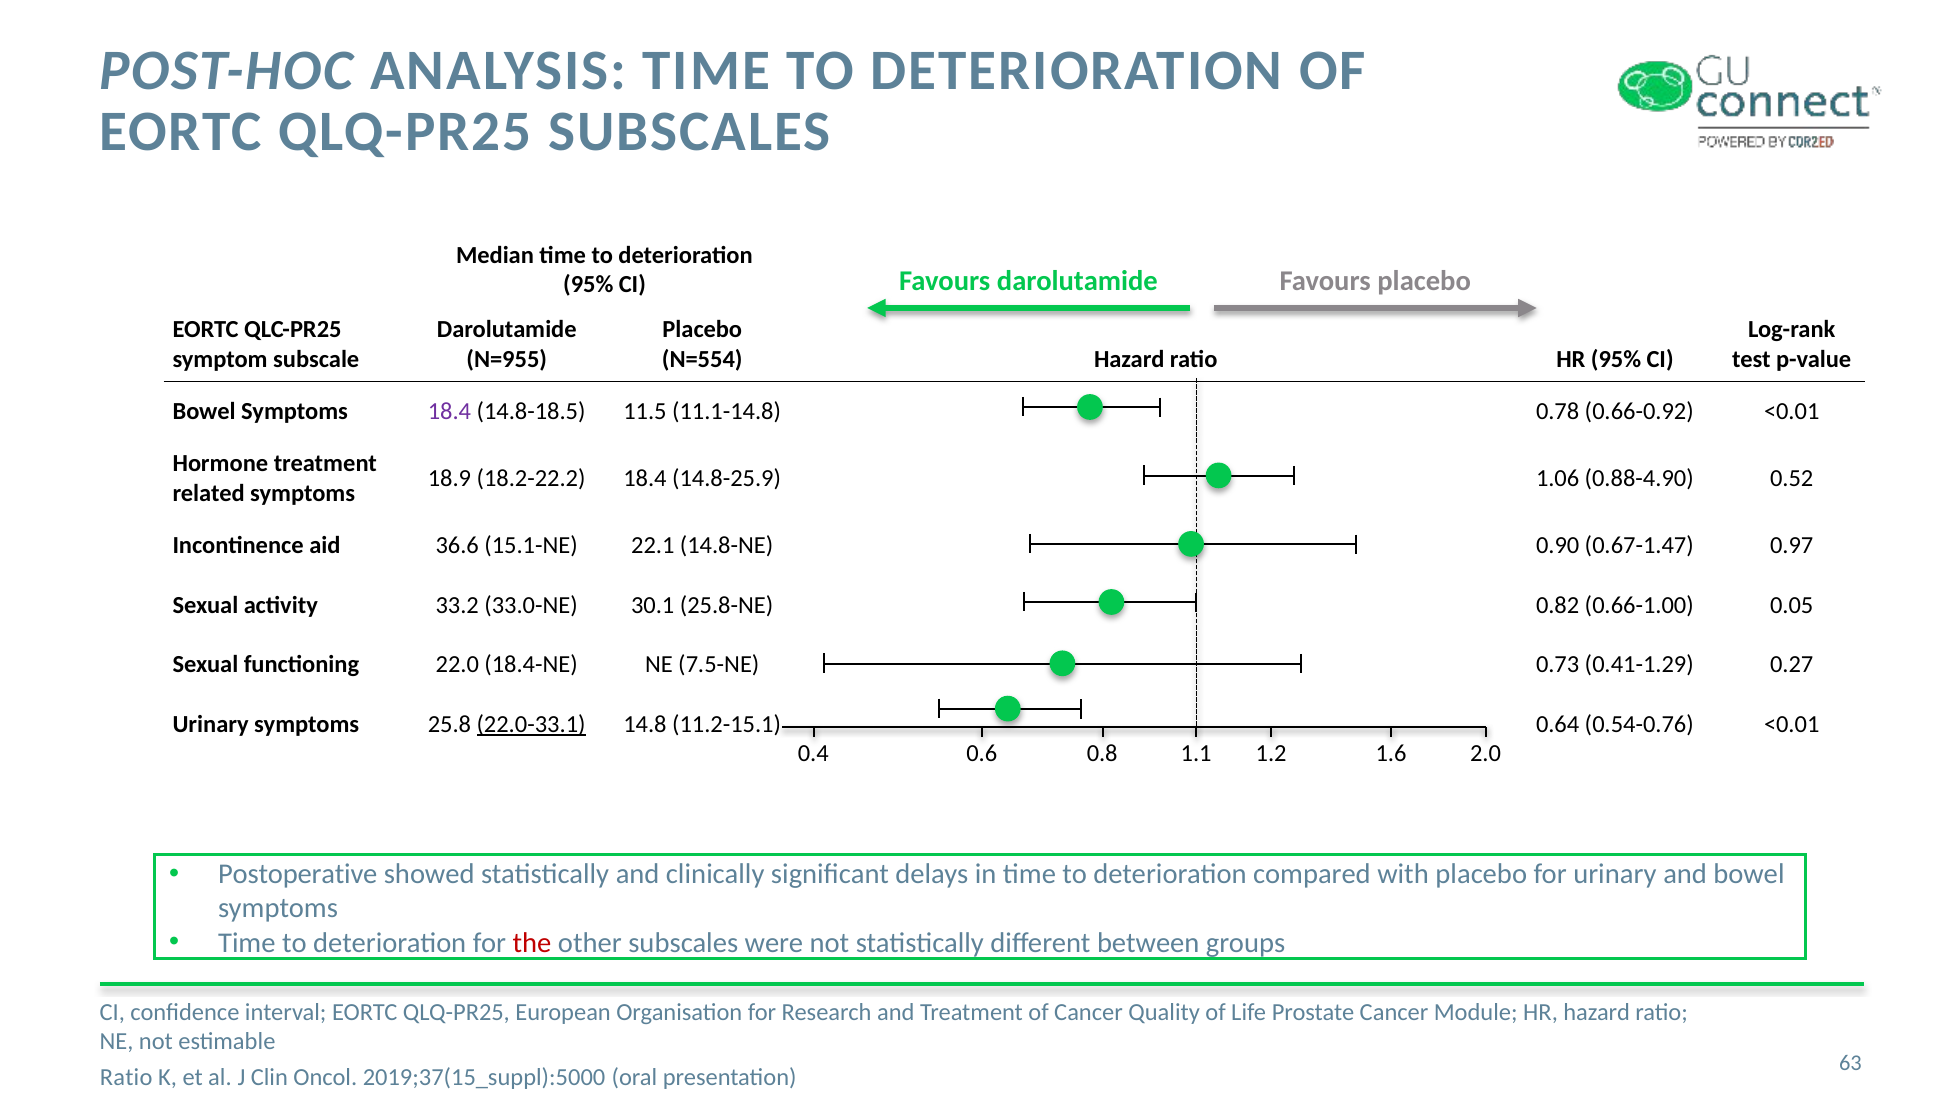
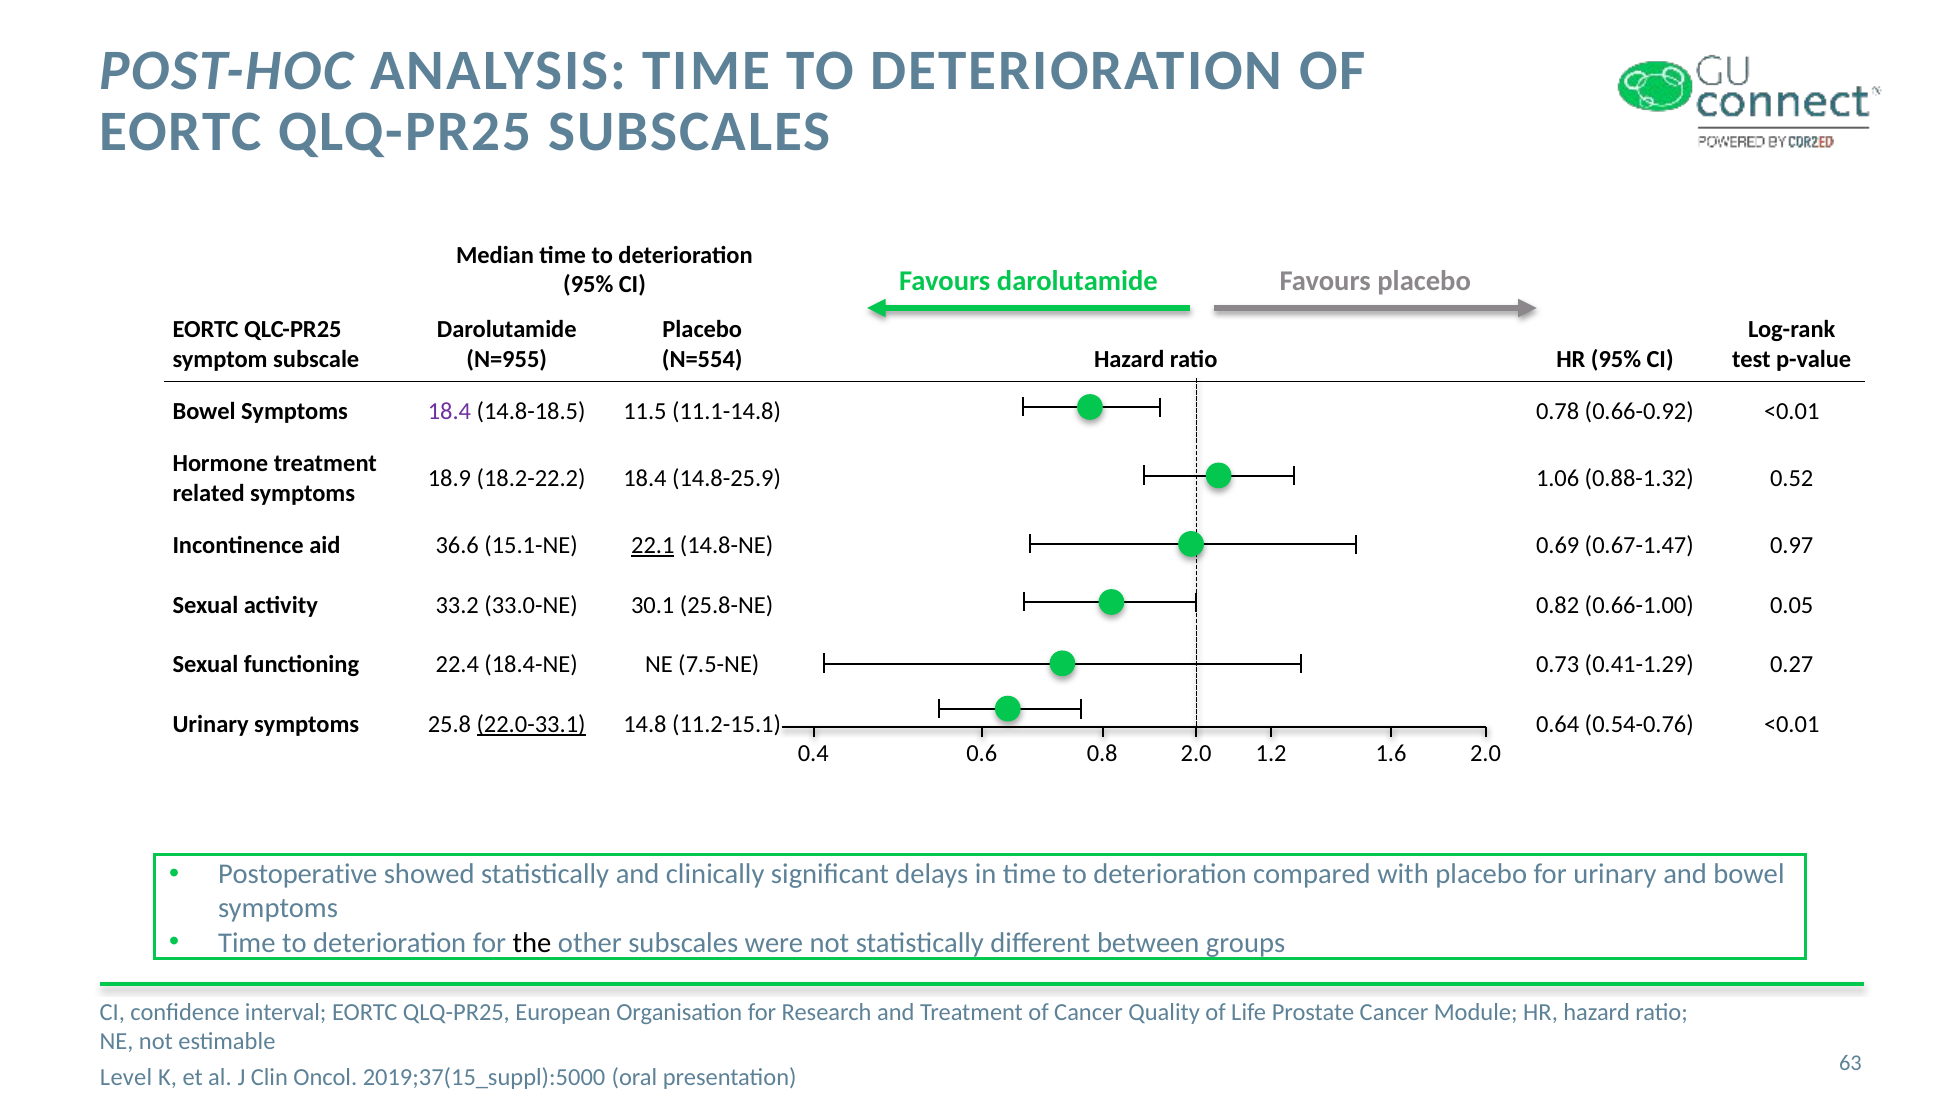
0.88-4.90: 0.88-4.90 -> 0.88-1.32 (1639, 479)
22.1 underline: none -> present (653, 546)
0.90: 0.90 -> 0.69 (1558, 546)
22.0: 22.0 -> 22.4 (457, 665)
1.1: 1.1 -> 2.0 (1196, 754)
the colour: red -> black (532, 943)
Ratio: Ratio -> Level (126, 1078)
